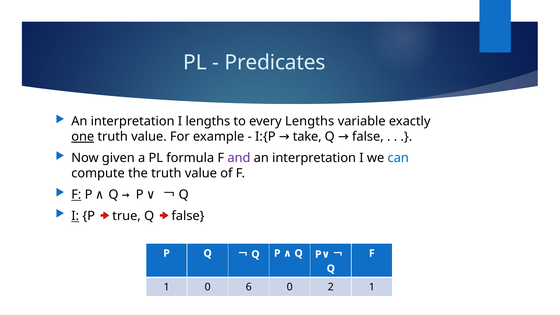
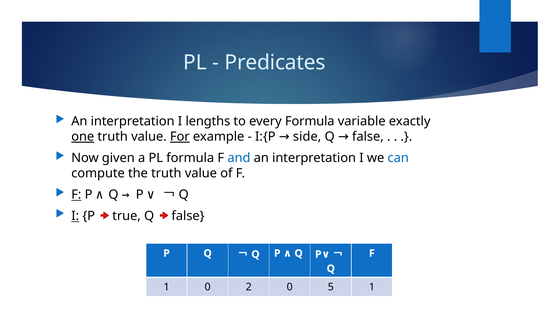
every Lengths: Lengths -> Formula (310, 121)
For underline: none -> present (180, 137)
take: take -> side (307, 137)
and colour: purple -> blue (239, 158)
6: 6 -> 2 (249, 287)
2: 2 -> 5 (331, 287)
